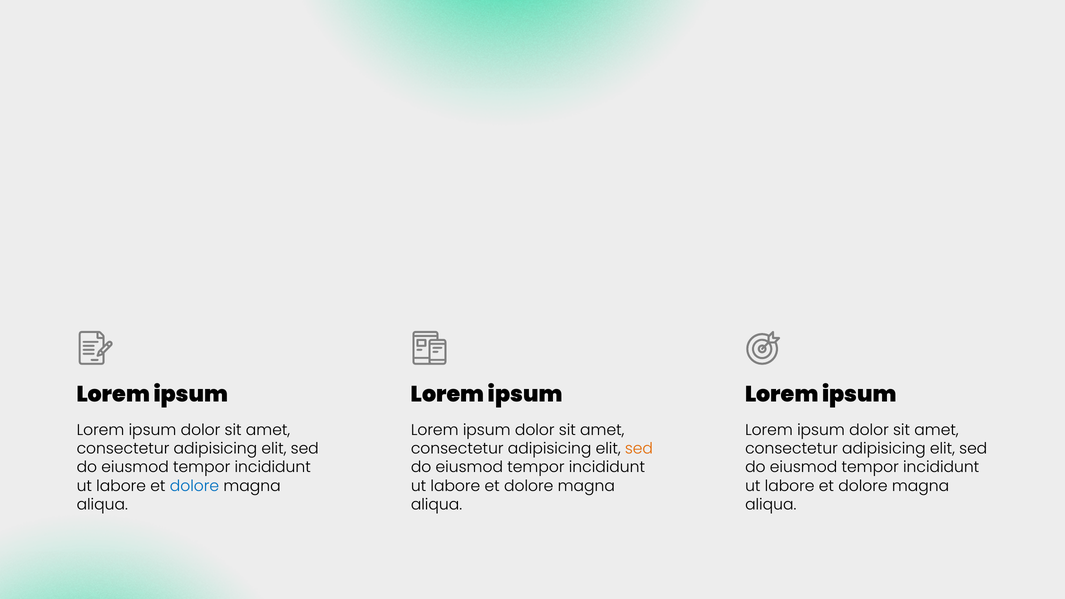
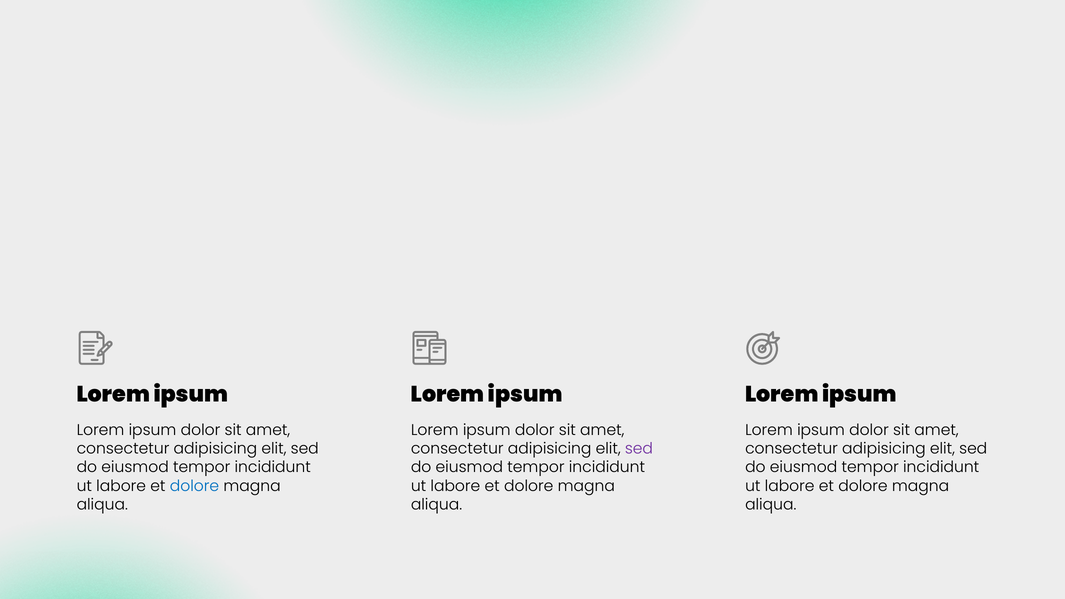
sed colour: orange -> purple (639, 449)
